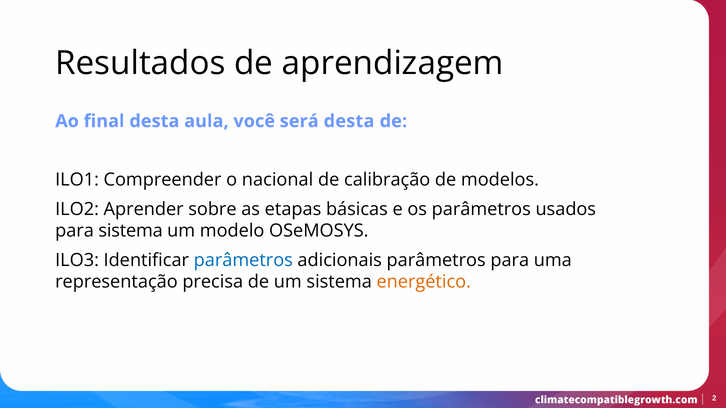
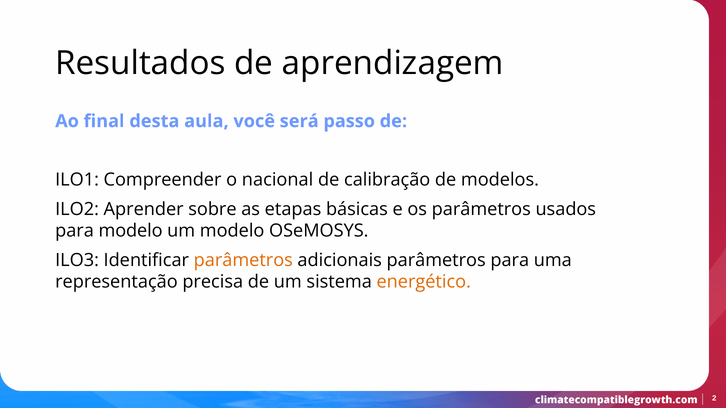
será desta: desta -> passo (349, 121)
para sistema: sistema -> modelo (131, 231)
parâmetros colour: blue -> orange (243, 260)
